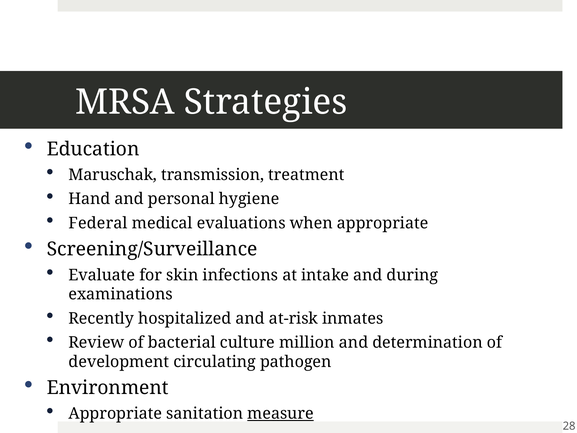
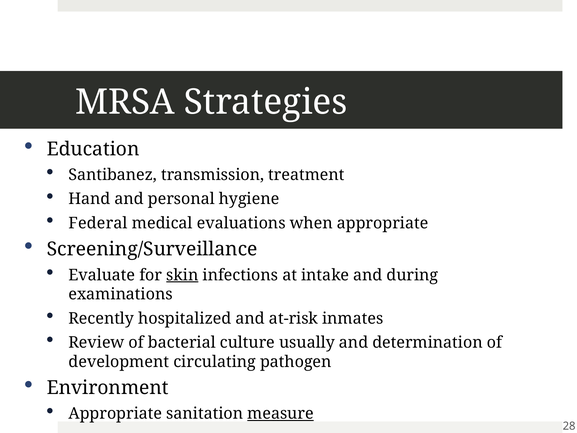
Maruschak: Maruschak -> Santibanez (113, 175)
skin underline: none -> present (182, 275)
million: million -> usually (307, 342)
